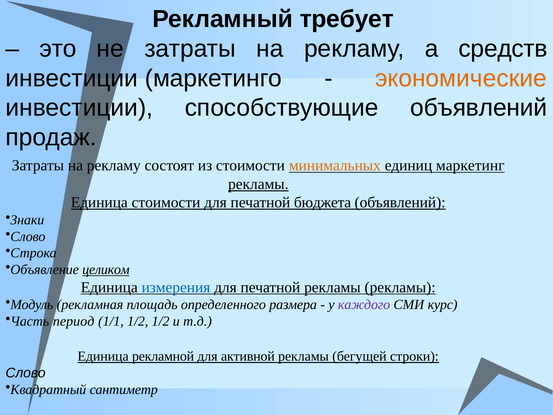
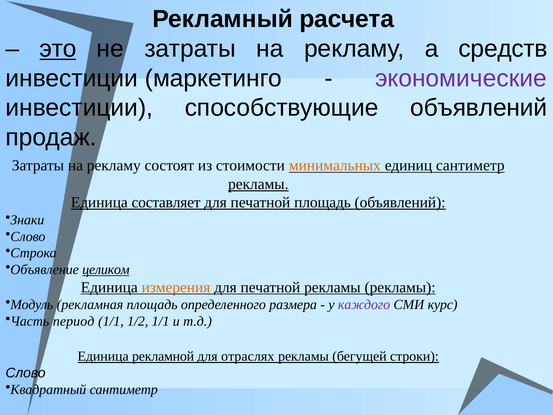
требует: требует -> расчета (347, 19)
это underline: none -> present (58, 49)
экономические colour: orange -> purple (461, 78)
единиц маркетинг: маркетинг -> сантиметр (470, 165)
Единица стоимости: стоимости -> составляет (166, 202)
печатной бюджета: бюджета -> площадь (323, 202)
измерения colour: blue -> orange (176, 287)
1/2 1/2: 1/2 -> 1/1 (161, 321)
активной: активной -> отраслях (248, 356)
